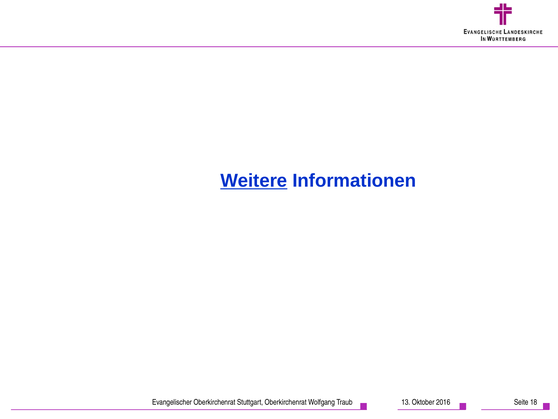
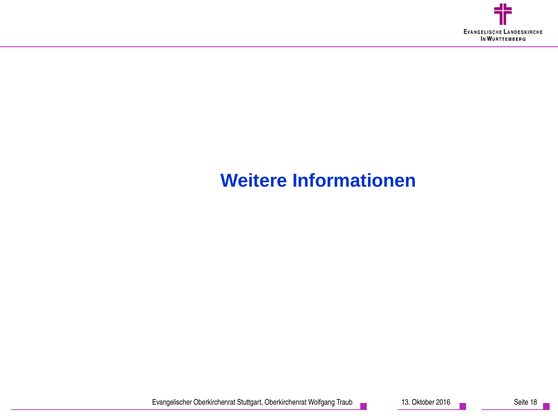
Weitere underline: present -> none (254, 181)
